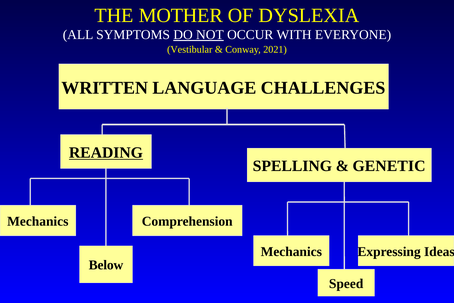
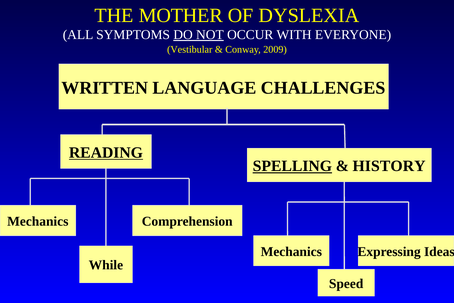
2021: 2021 -> 2009 (275, 50)
SPELLING underline: none -> present (292, 166)
GENETIC: GENETIC -> HISTORY (389, 166)
Below: Below -> While (106, 265)
